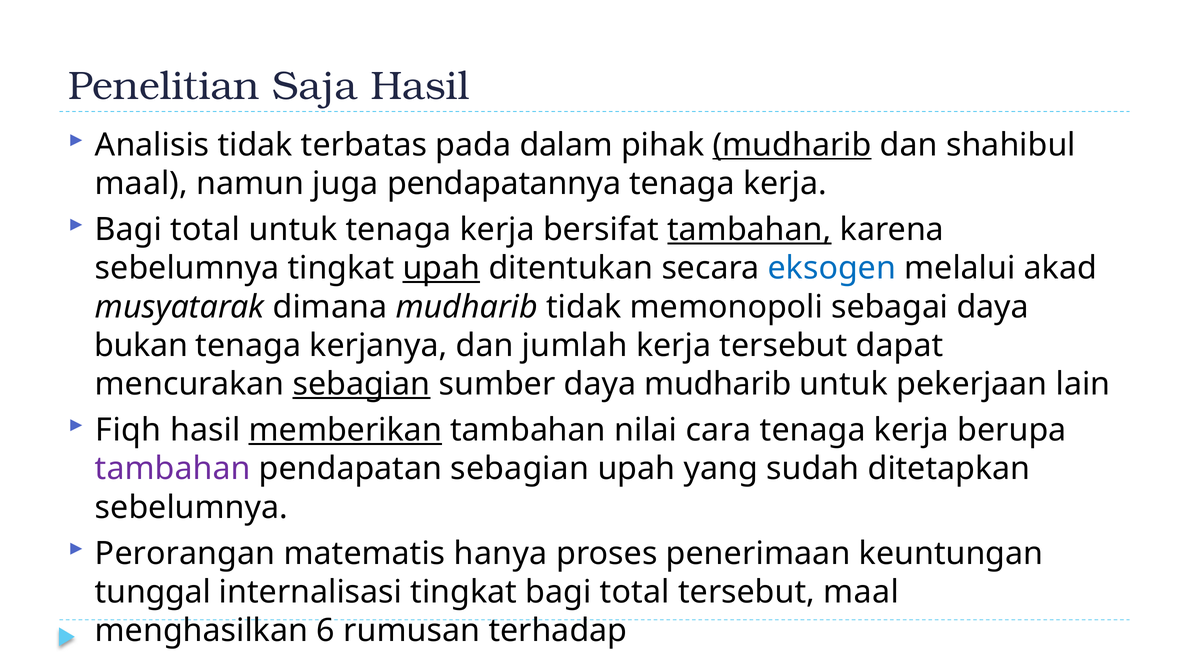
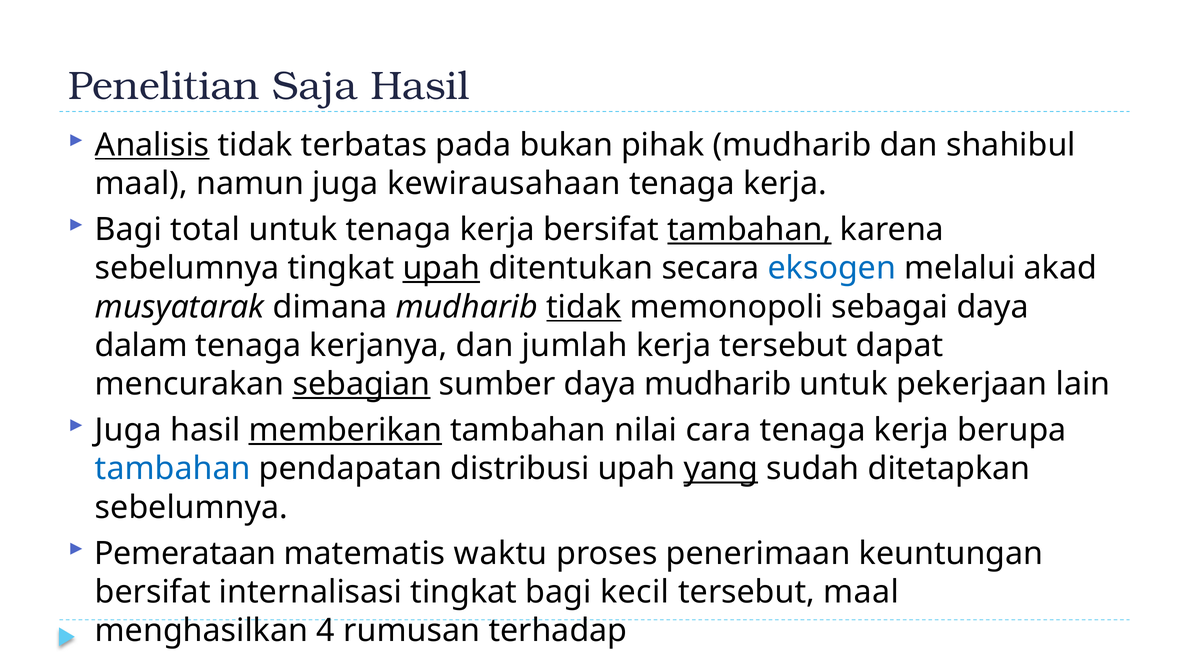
Analisis underline: none -> present (152, 145)
dalam: dalam -> bukan (566, 145)
mudharib underline: present -> none (792, 145)
pendapatannya: pendapatannya -> kewirausahaan (504, 183)
tidak underline: none -> present (584, 307)
bukan: bukan -> dalam (141, 345)
Fiqh: Fiqh -> Juga (128, 430)
tambahan colour: purple -> blue (173, 469)
pendapatan sebagian: sebagian -> distribusi (520, 469)
yang underline: none -> present (721, 469)
Perorangan: Perorangan -> Pemerataan (185, 553)
hanya: hanya -> waktu (501, 553)
tunggal: tunggal -> bersifat (153, 592)
tingkat bagi total: total -> kecil (635, 592)
6: 6 -> 4 (326, 631)
